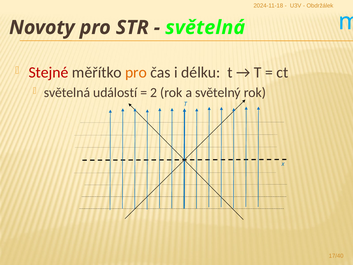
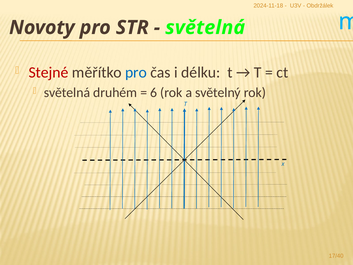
pro colour: orange -> blue (136, 72)
událostí: událostí -> druhém (115, 93)
2: 2 -> 6 (154, 93)
